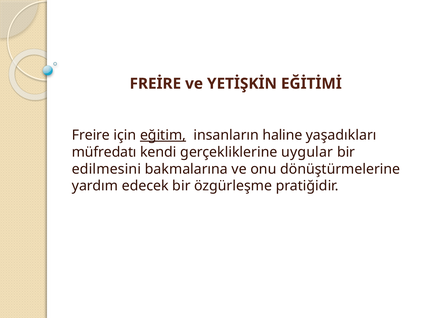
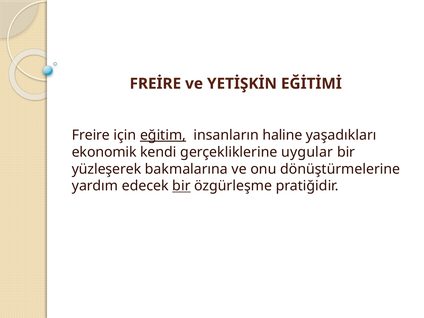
müfredatı: müfredatı -> ekonomik (104, 152)
edilmesini: edilmesini -> yüzleşerek (107, 169)
bir underline: none -> present (181, 186)
